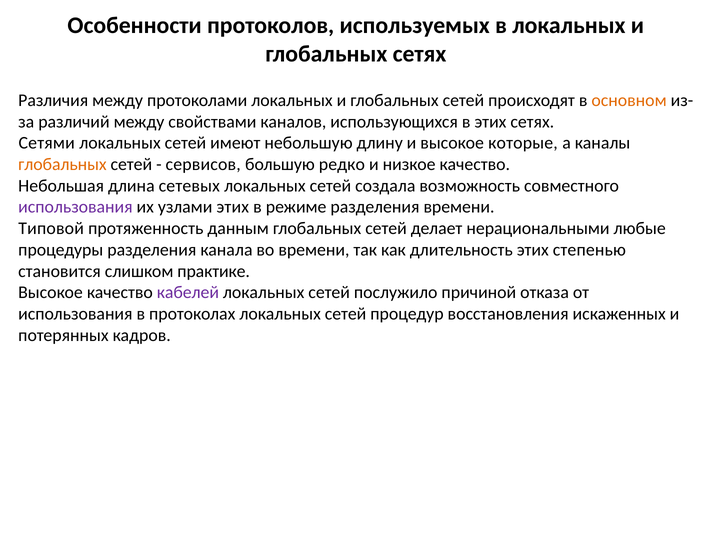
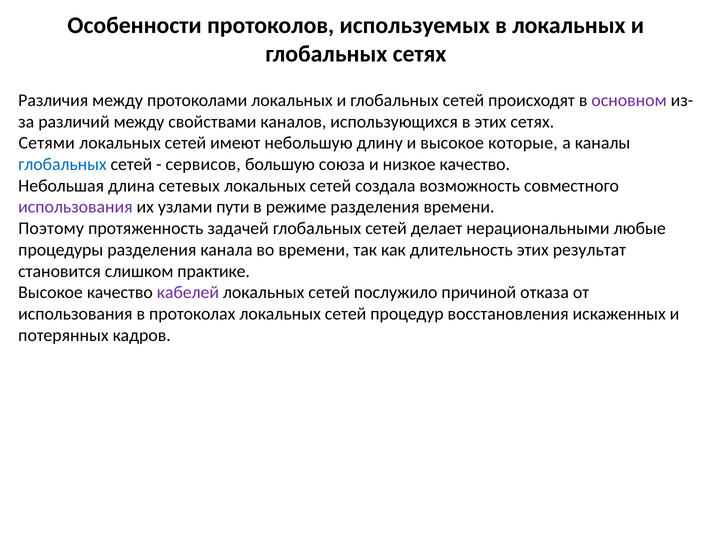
основном colour: orange -> purple (629, 100)
глобальных colour: orange -> blue (62, 164)
редко: редко -> союза (342, 164)
узлами этих: этих -> пути (233, 207)
Типовой: Типовой -> Поэтому (51, 228)
данным: данным -> задачей (238, 228)
степенью: степенью -> результат (589, 250)
